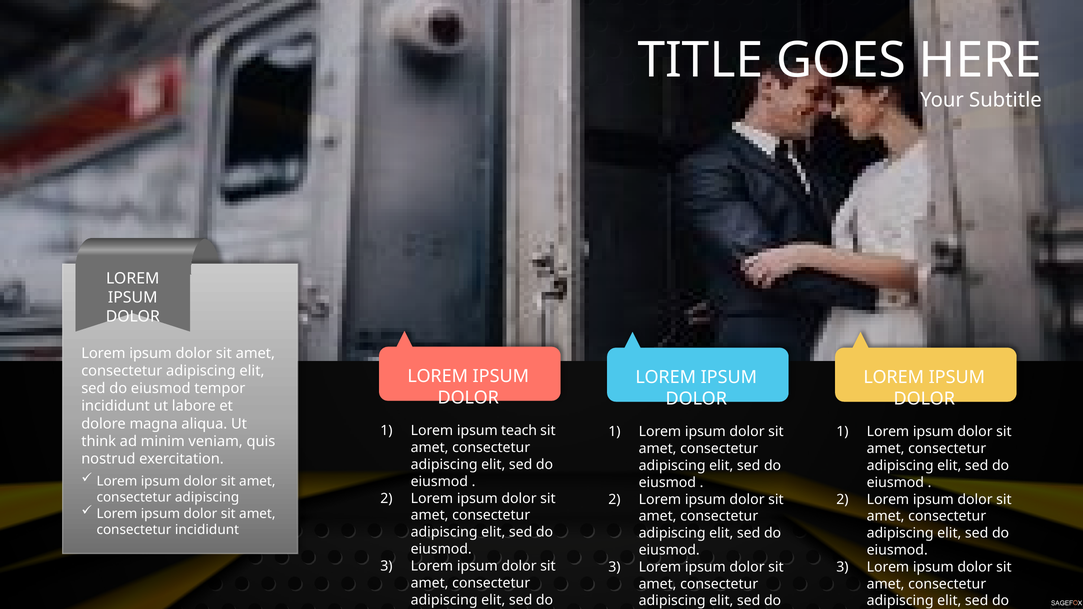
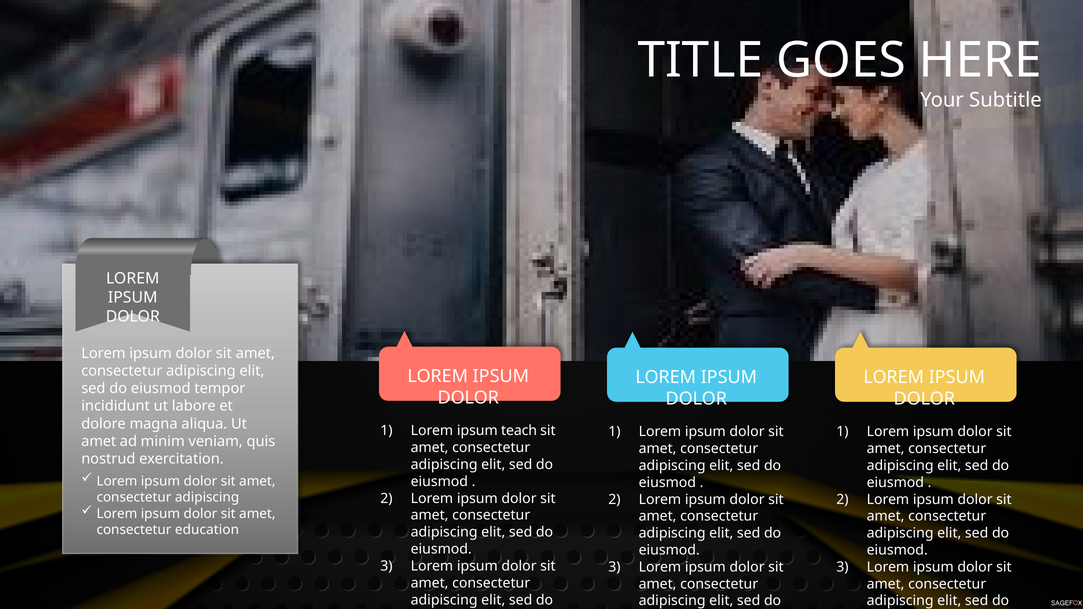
think: think -> amet (99, 441)
consectetur incididunt: incididunt -> education (207, 530)
